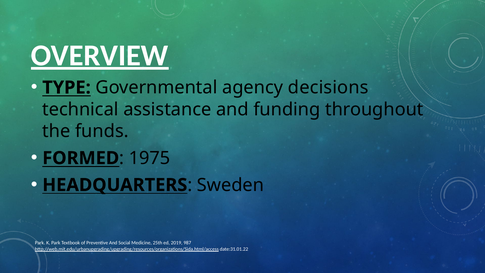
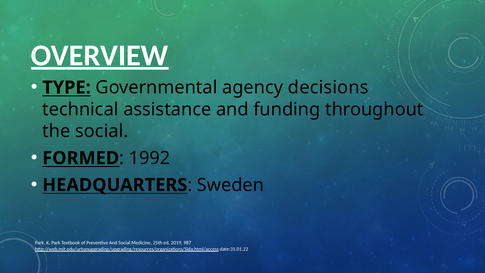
the funds: funds -> social (102, 131)
1975: 1975 -> 1992 (150, 158)
